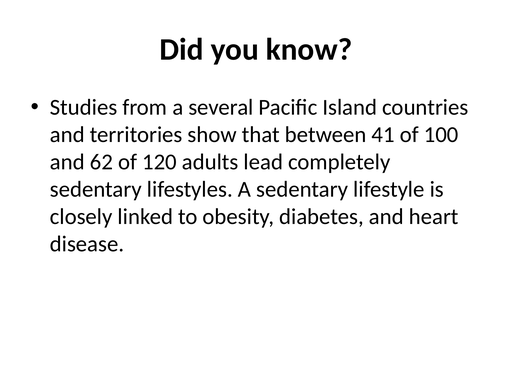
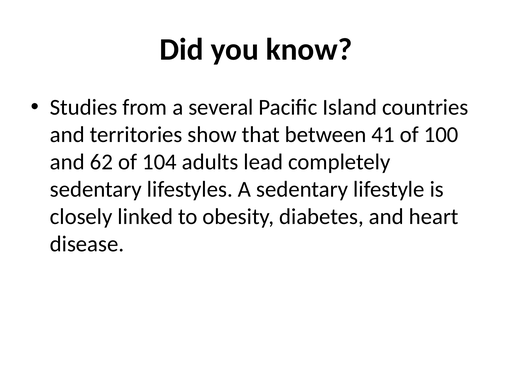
120: 120 -> 104 (159, 162)
